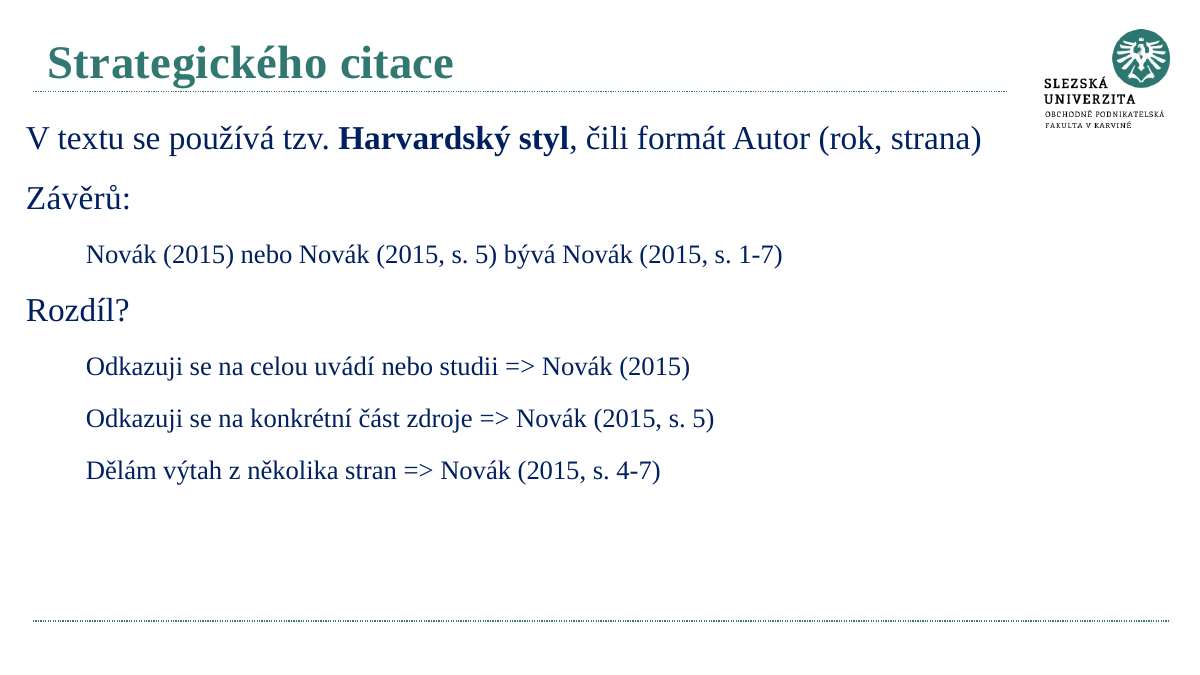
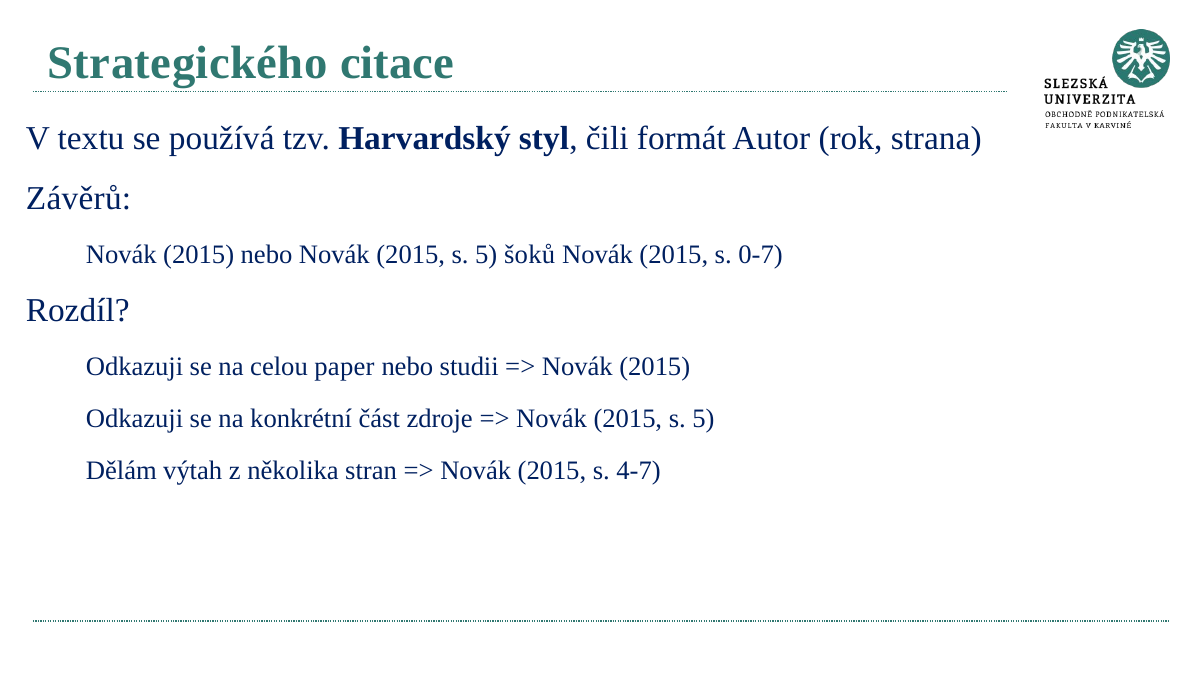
bývá: bývá -> šoků (530, 254)
1-7: 1-7 -> 0-7 (761, 254)
uvádí: uvádí -> paper (344, 366)
